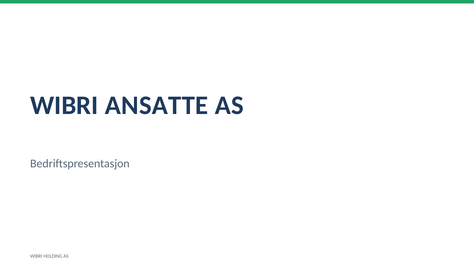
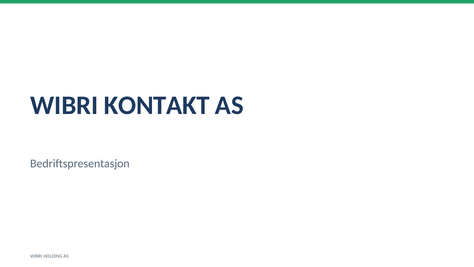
ANSATTE: ANSATTE -> KONTAKT (157, 105)
